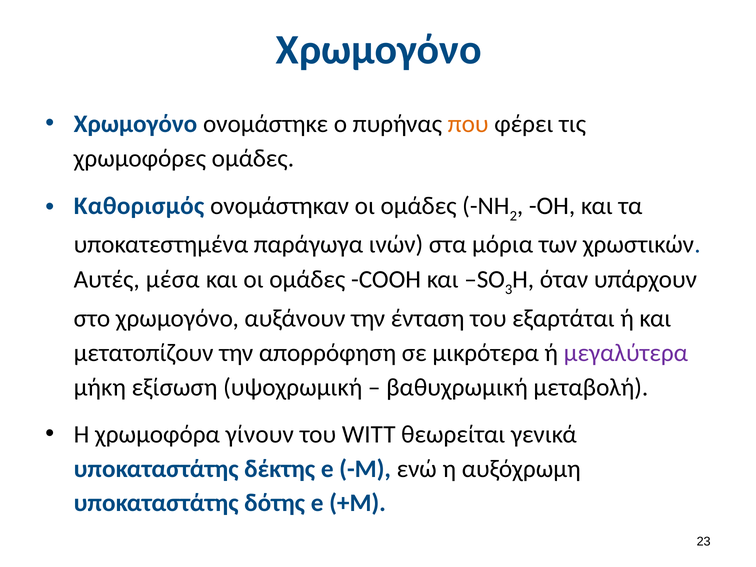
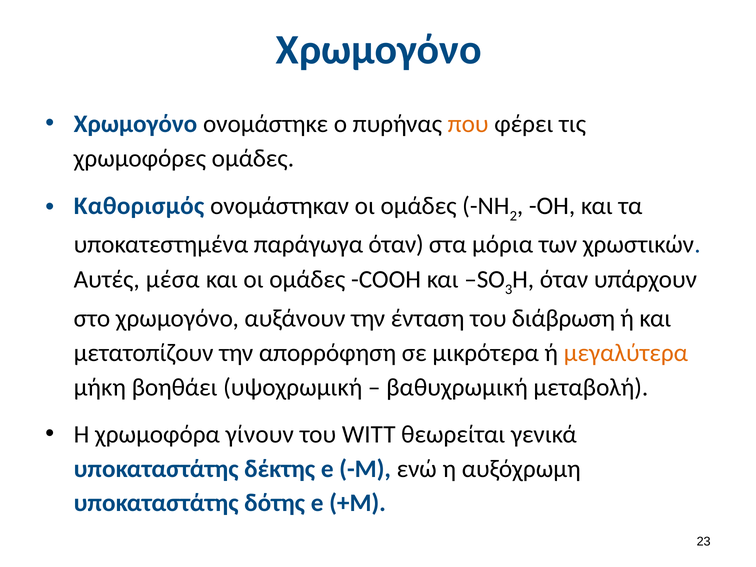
παράγωγα ινών: ινών -> όταν (396, 245)
εξαρτάται: εξαρτάται -> διάβρωση (563, 318)
μεγαλύτερα colour: purple -> orange (626, 353)
εξίσωση: εξίσωση -> βοηθάει (175, 387)
